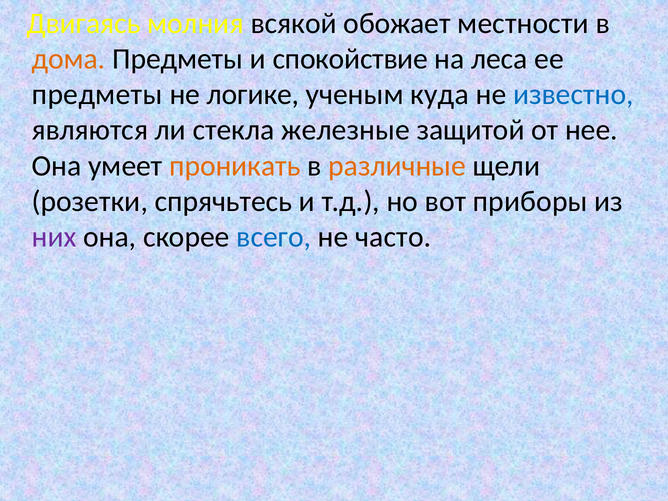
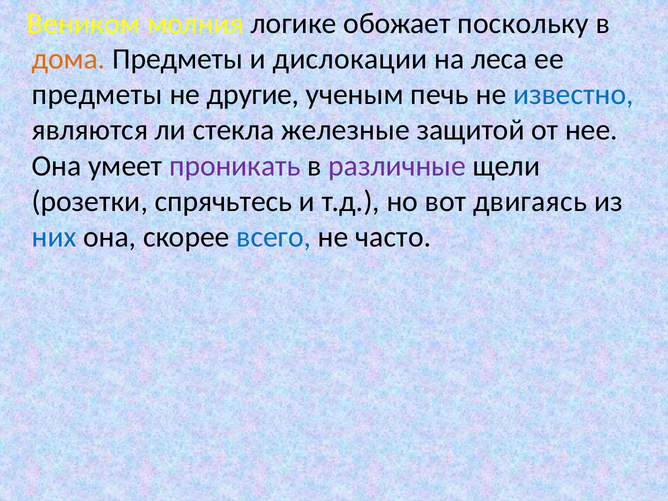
Двигаясь: Двигаясь -> Веником (84, 23)
всякой: всякой -> логике (294, 23)
местности: местности -> поскольку (523, 23)
спокойствие: спокойствие -> дислокации (350, 59)
логике: логике -> другие (253, 95)
куда: куда -> печь (440, 95)
проникать colour: orange -> purple (235, 166)
различные colour: orange -> purple (397, 166)
приборы: приборы -> двигаясь (530, 201)
них colour: purple -> blue (54, 237)
